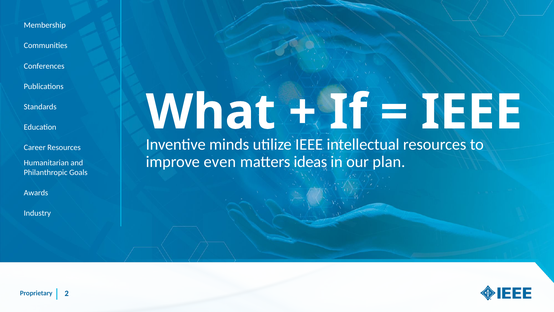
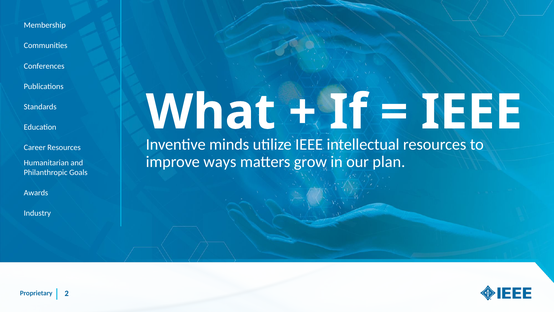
even: even -> ways (220, 162)
ideas: ideas -> grow (310, 162)
